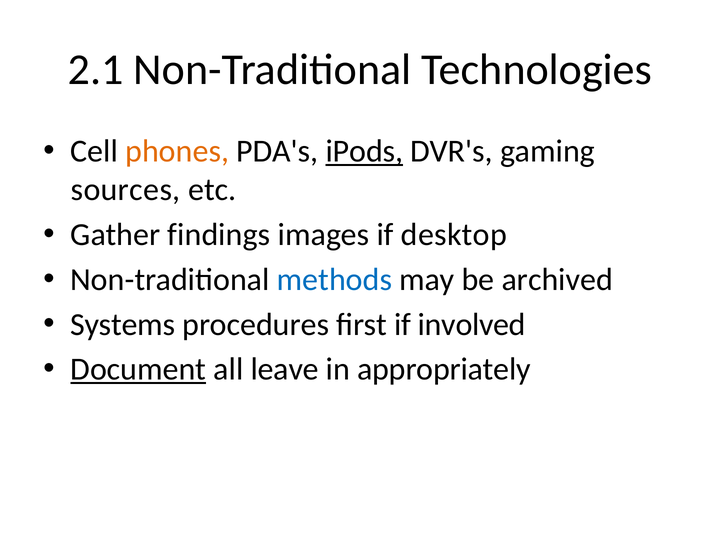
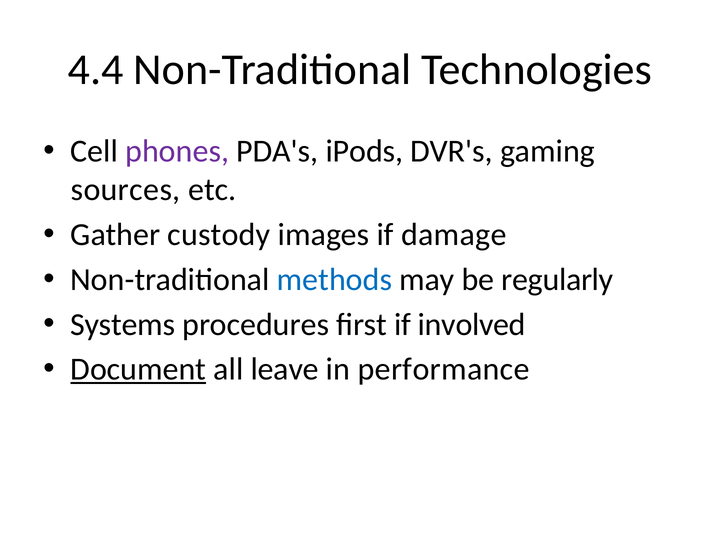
2.1: 2.1 -> 4.4 (96, 70)
phones colour: orange -> purple (177, 151)
iPods underline: present -> none (364, 151)
findings: findings -> custody (219, 235)
desktop: desktop -> damage (454, 235)
archived: archived -> regularly (557, 279)
appropriately: appropriately -> performance (444, 369)
